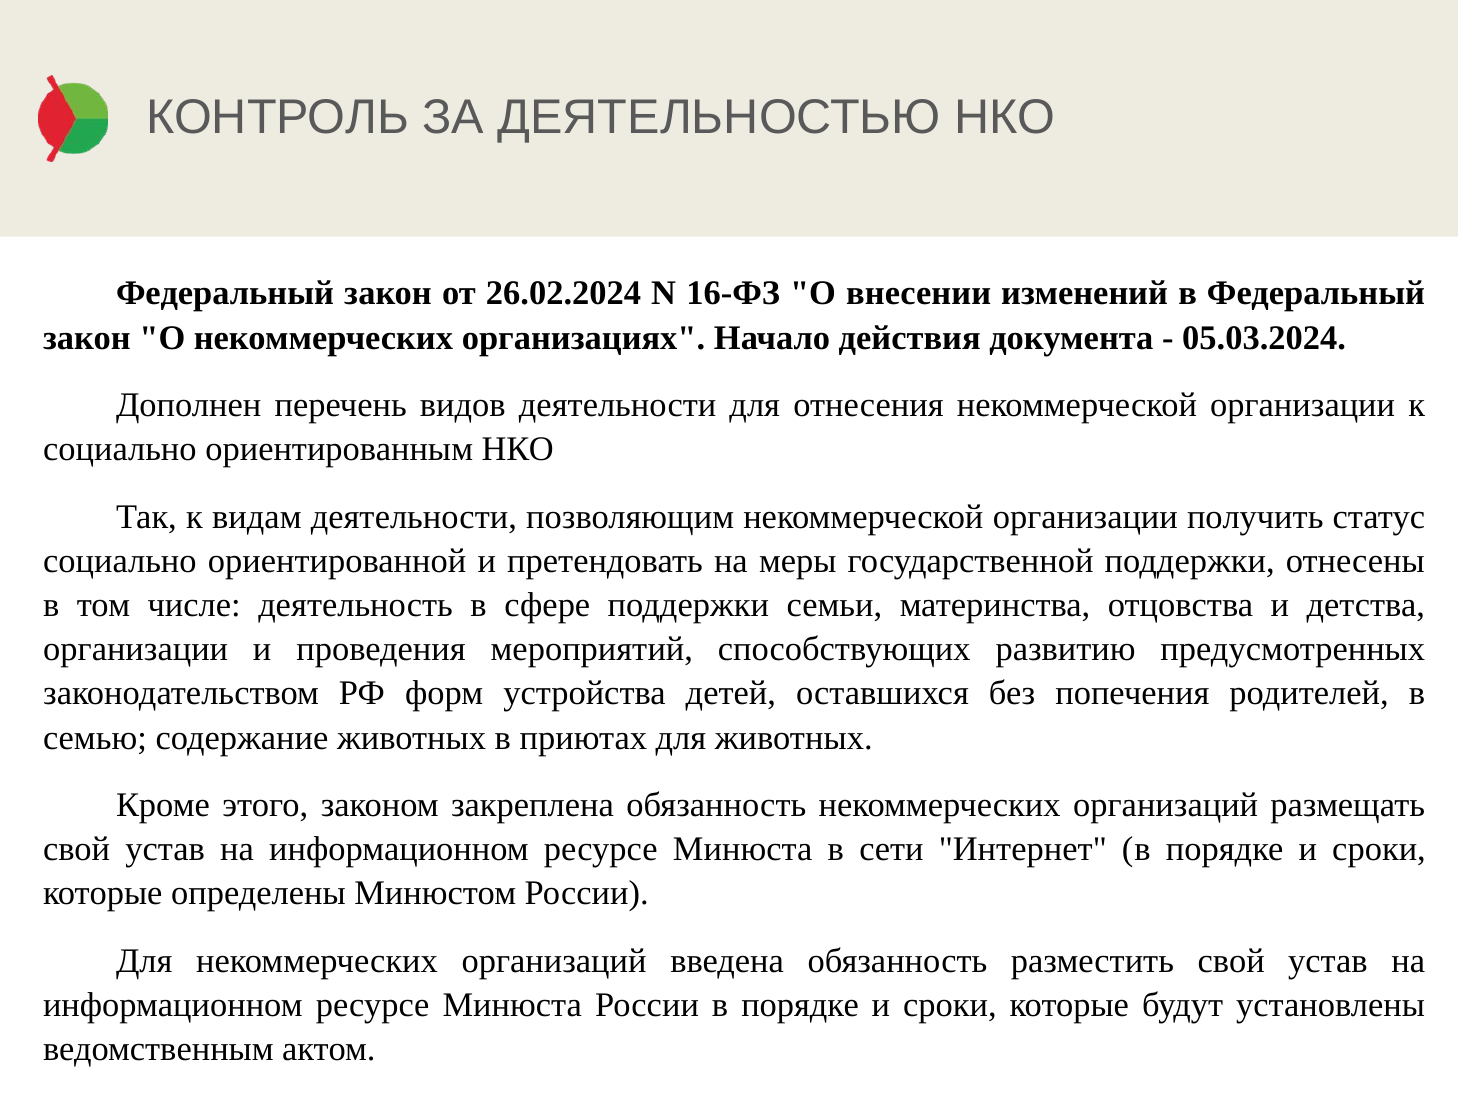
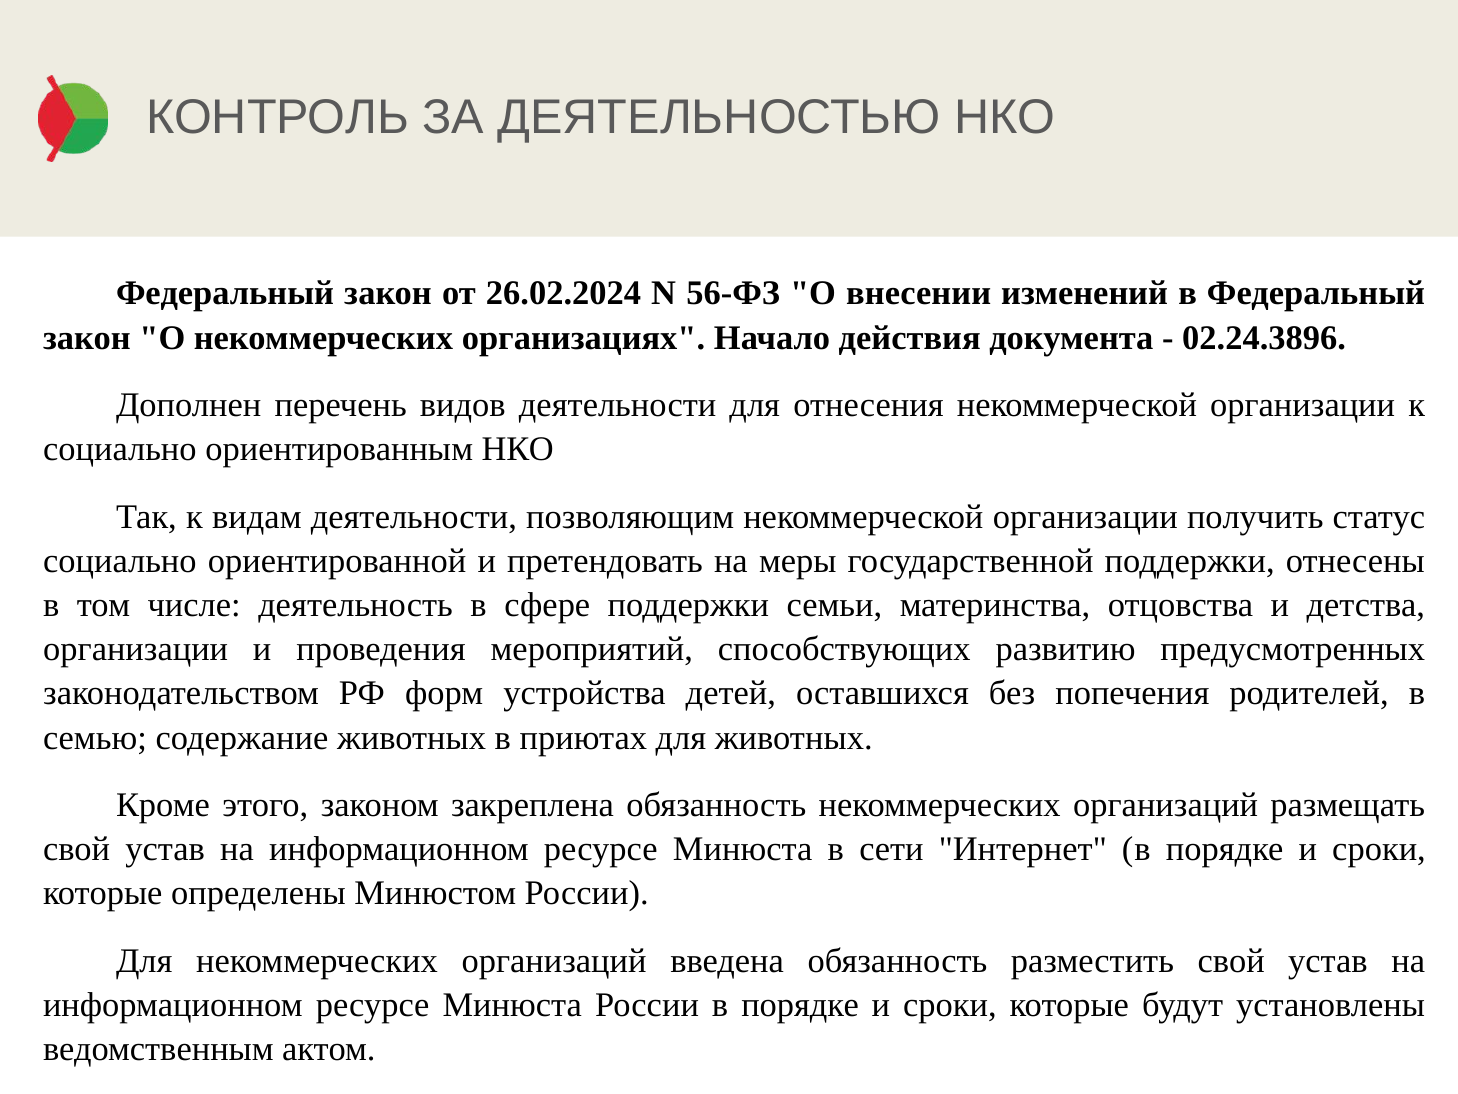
16-ФЗ: 16-ФЗ -> 56-ФЗ (733, 293)
05.03.2024: 05.03.2024 -> 02.24.3896 (1264, 338)
